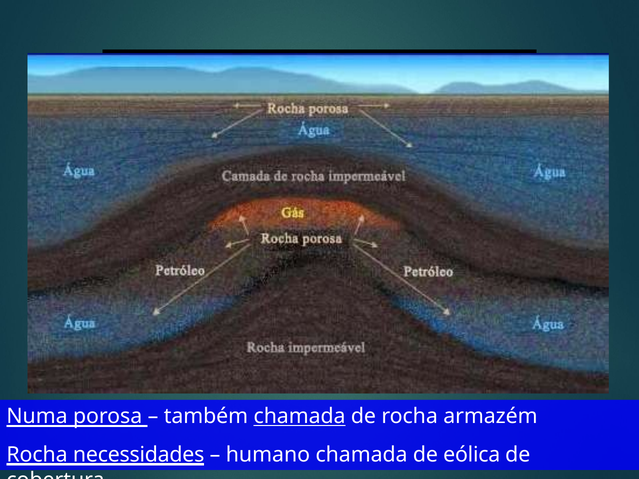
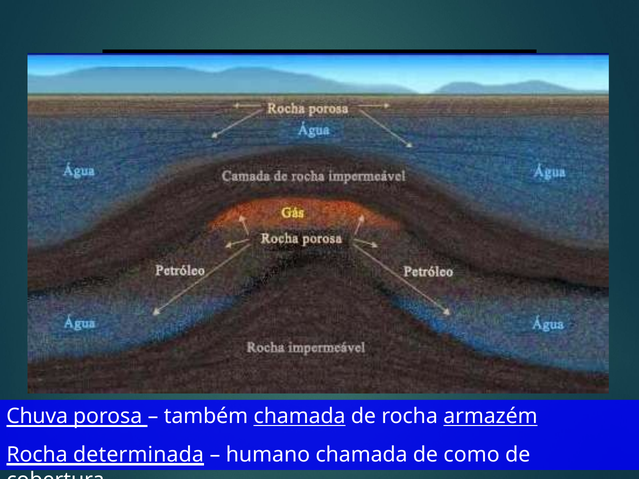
Numa: Numa -> Chuva (37, 417)
armazém underline: none -> present (490, 417)
necessidades: necessidades -> determinada (139, 455)
eólica: eólica -> como (472, 455)
